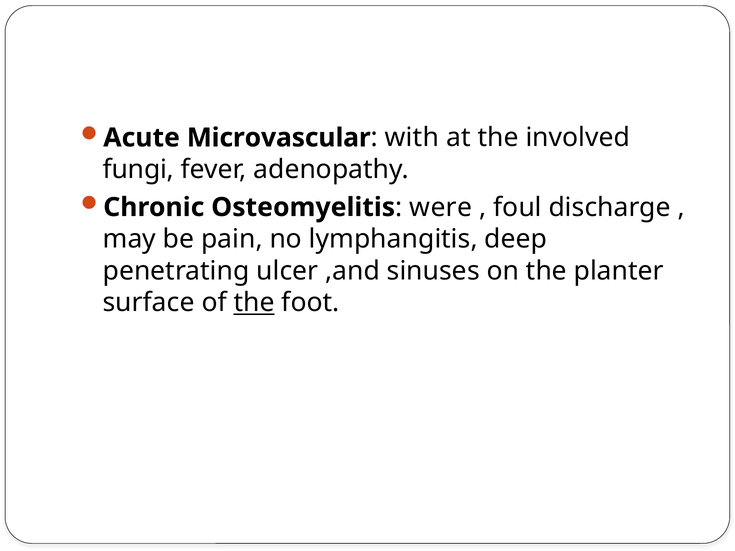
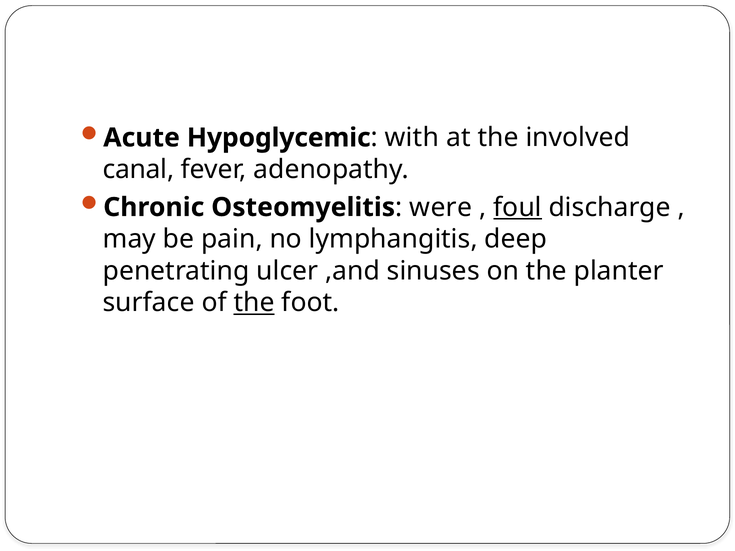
Microvascular: Microvascular -> Hypoglycemic (279, 138)
fungi: fungi -> canal (138, 170)
foul underline: none -> present (518, 207)
